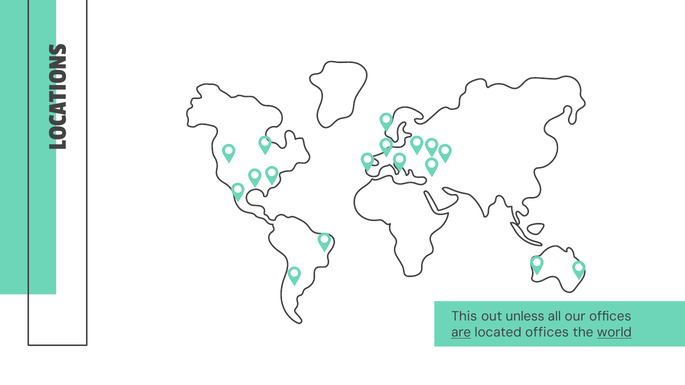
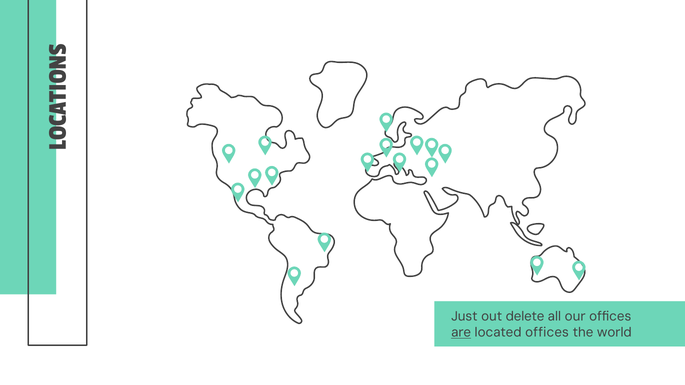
This: This -> Just (464, 317)
unless: unless -> delete (525, 317)
world underline: present -> none (614, 333)
